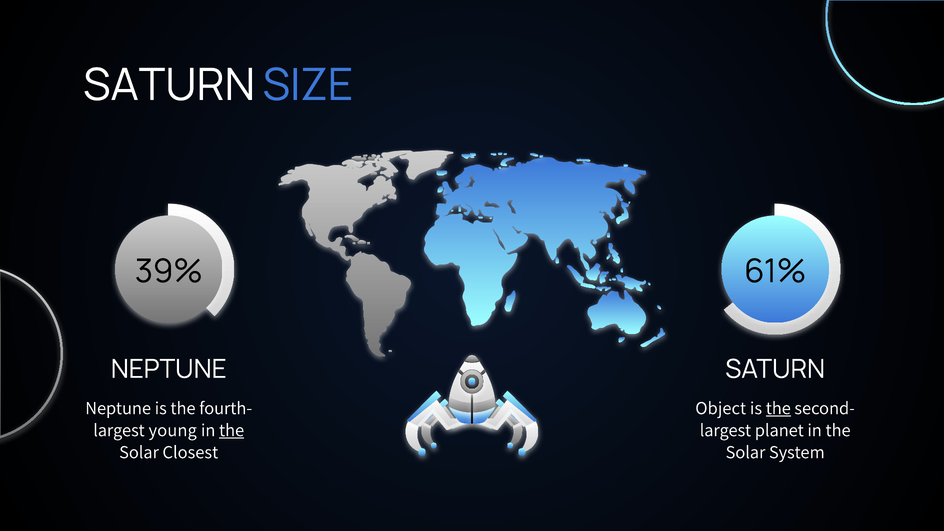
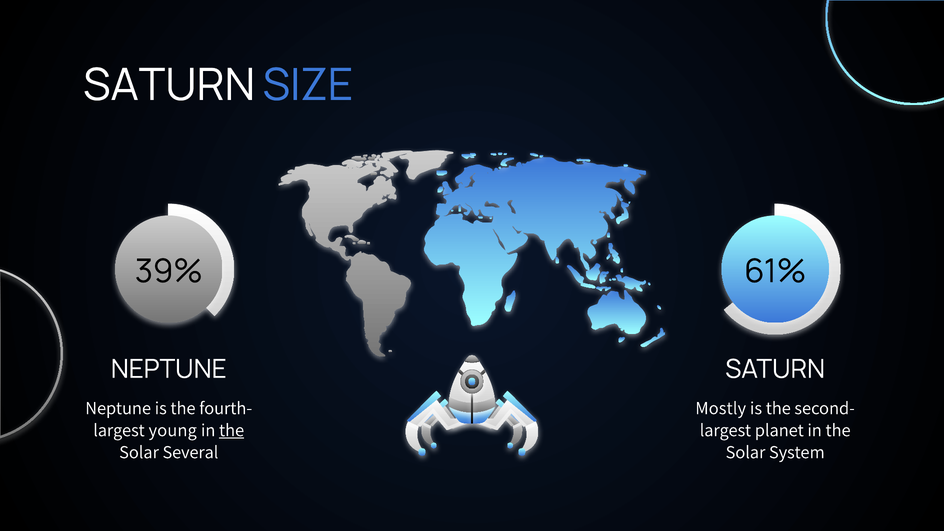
Object: Object -> Mostly (721, 408)
the underline: present -> none (778, 408)
Closest: Closest -> Several (190, 452)
